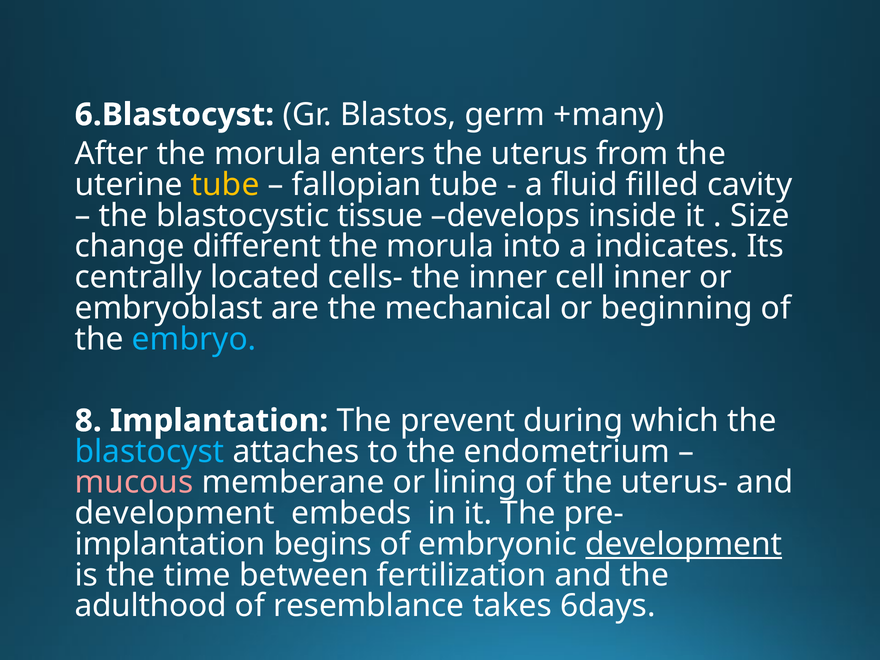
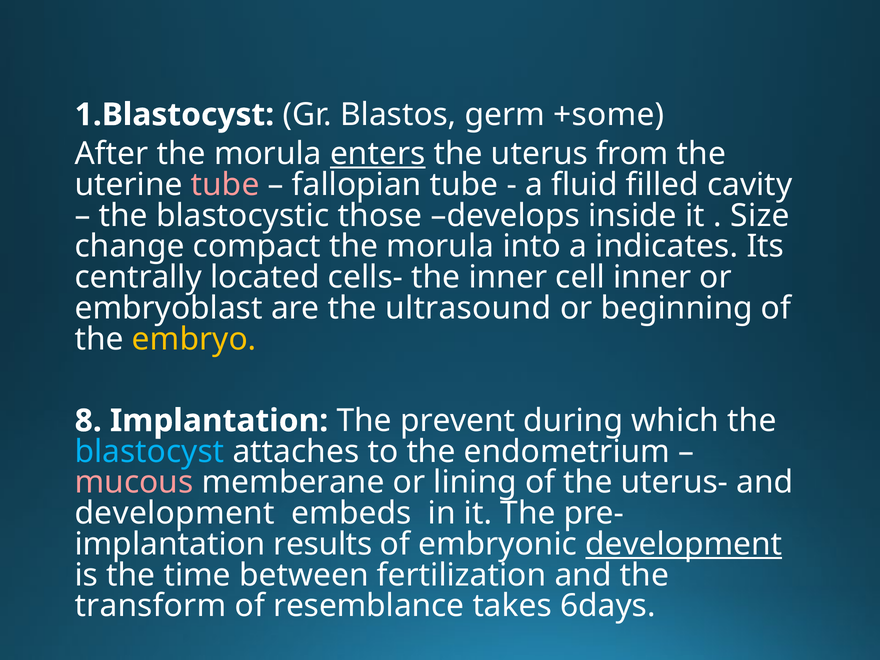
6.Blastocyst: 6.Blastocyst -> 1.Blastocyst (174, 115)
+many: +many -> +some (609, 115)
enters underline: none -> present (378, 154)
tube colour: yellow -> pink (225, 185)
tissue: tissue -> those (380, 216)
different: different -> compact (257, 246)
mechanical: mechanical -> ultrasound (468, 308)
embryo colour: light blue -> yellow (194, 339)
begins: begins -> results (323, 544)
adulthood: adulthood -> transform (151, 606)
